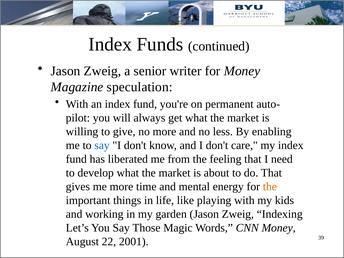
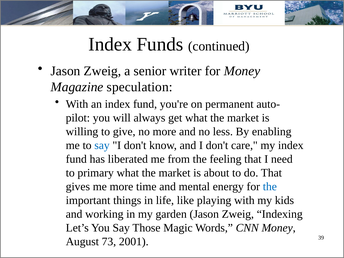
develop: develop -> primary (96, 173)
the colour: orange -> blue (270, 187)
22: 22 -> 73 (109, 242)
